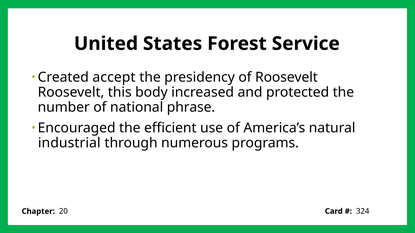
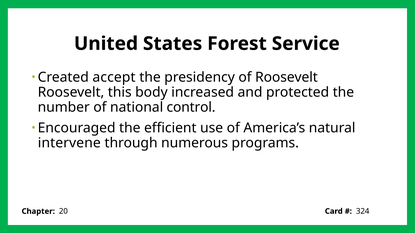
phrase: phrase -> control (191, 107)
industrial: industrial -> intervene (69, 143)
